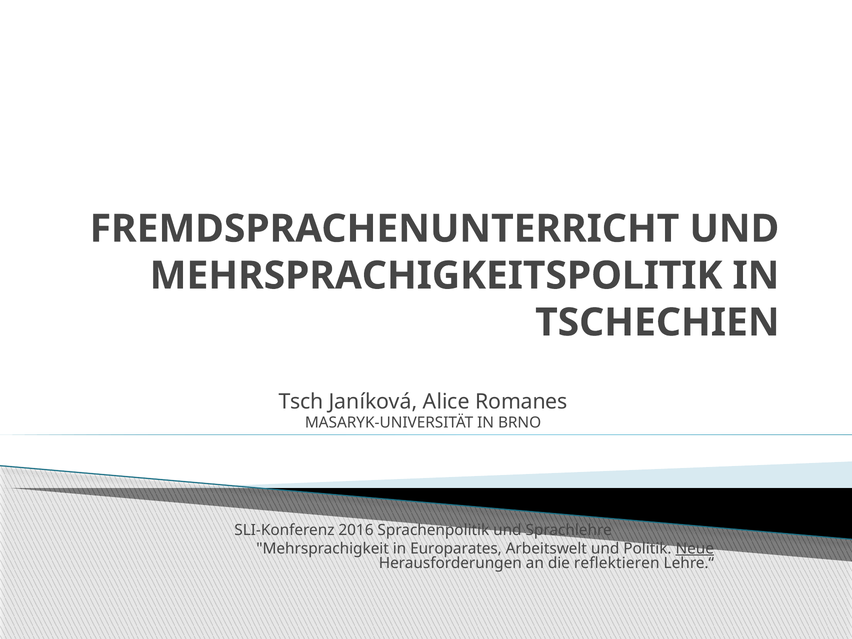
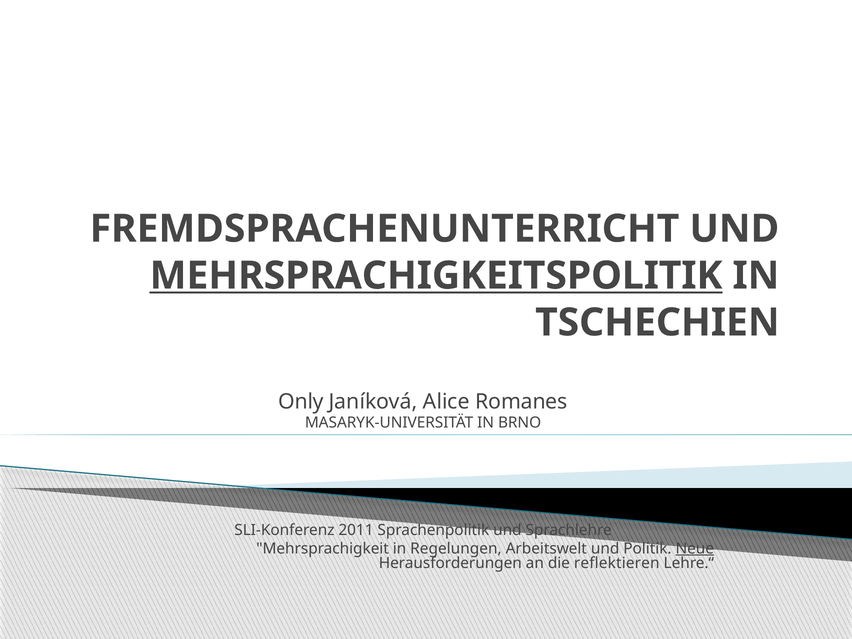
MEHRSPRACHIGKEITSPOLITIK underline: none -> present (436, 276)
Tsch: Tsch -> Only (301, 402)
2016: 2016 -> 2011 (356, 530)
Europarates: Europarates -> Regelungen (456, 549)
